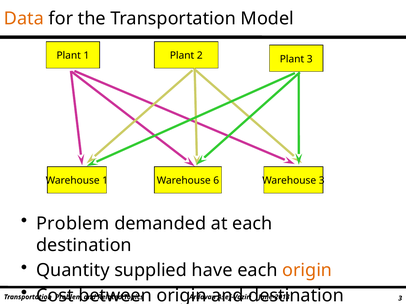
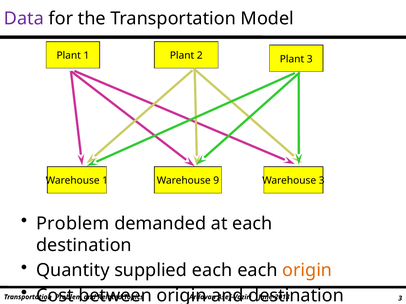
Data colour: orange -> purple (24, 19)
6: 6 -> 9 (216, 181)
supplied have: have -> each (212, 271)
